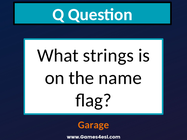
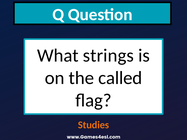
name: name -> called (120, 78)
Garage: Garage -> Studies (94, 125)
